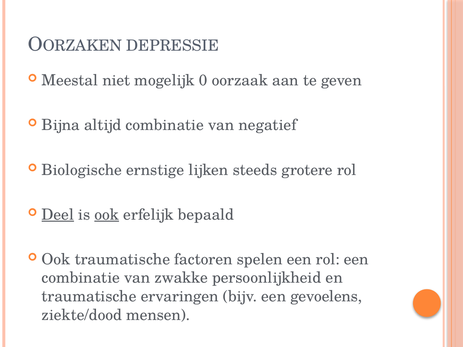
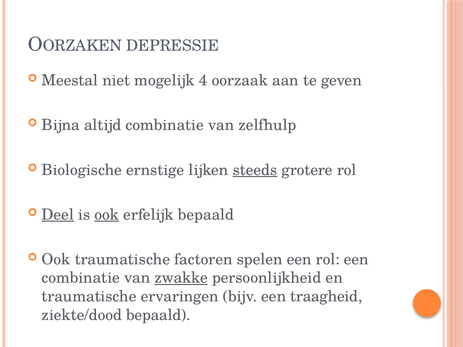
0: 0 -> 4 (203, 81)
negatief: negatief -> zelfhulp (267, 125)
steeds underline: none -> present (255, 170)
zwakke underline: none -> present (181, 278)
gevoelens: gevoelens -> traagheid (326, 297)
ziekte/dood mensen: mensen -> bepaald (158, 315)
